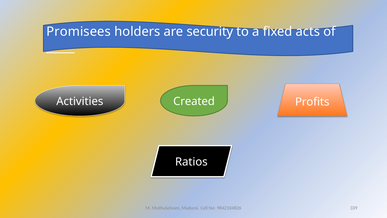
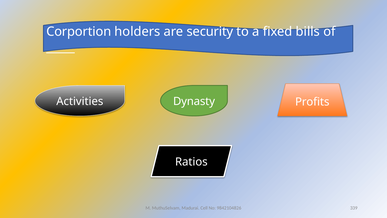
Promisees: Promisees -> Corportion (79, 32)
acts: acts -> bills (308, 32)
Created: Created -> Dynasty (194, 101)
